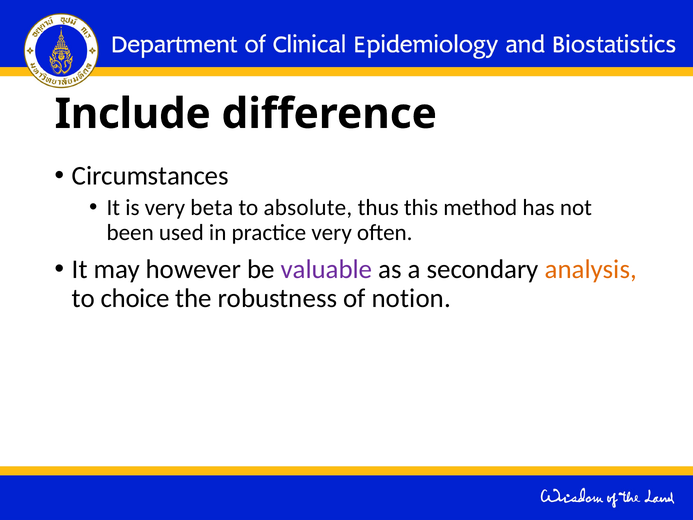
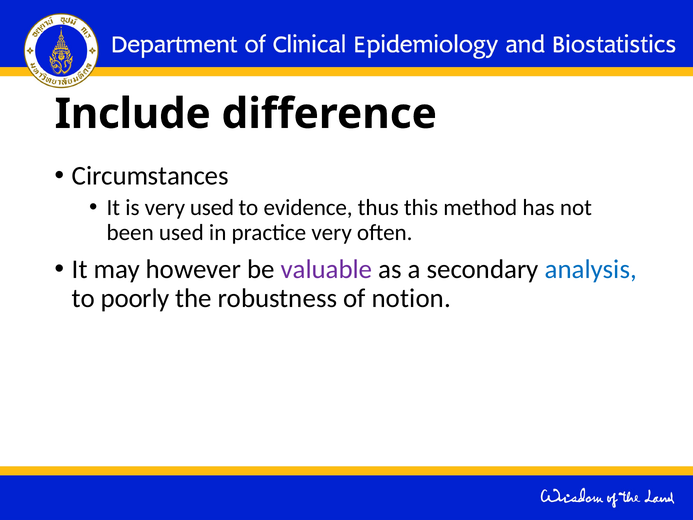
very beta: beta -> used (212, 208)
absolute: absolute -> evidence (308, 208)
analysis colour: orange -> blue (591, 269)
choice: choice -> poorly (135, 298)
